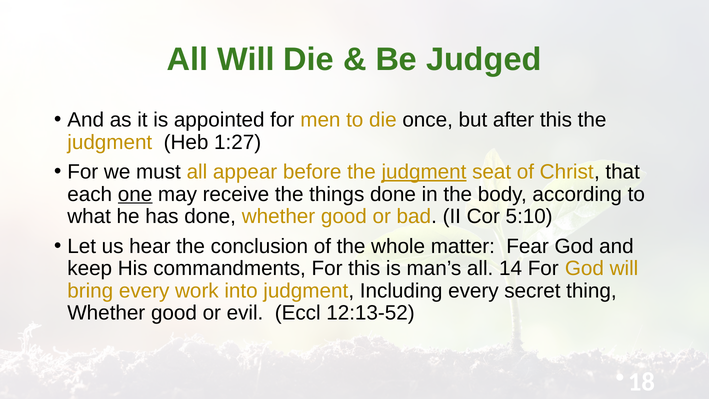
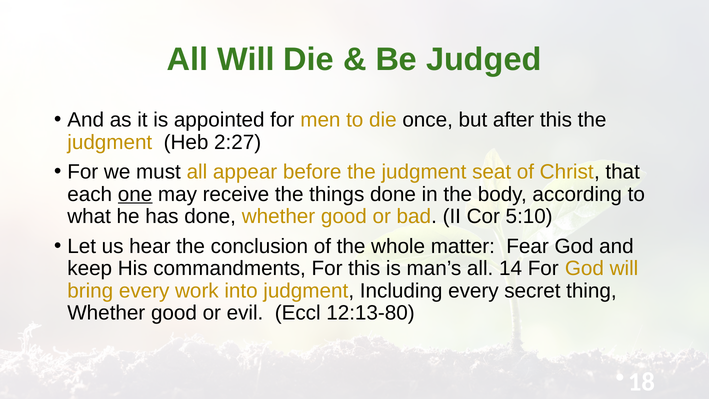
1:27: 1:27 -> 2:27 (238, 142)
judgment underline: present -> none (424, 172)
12:13-52: 12:13-52 -> 12:13-80 (371, 313)
